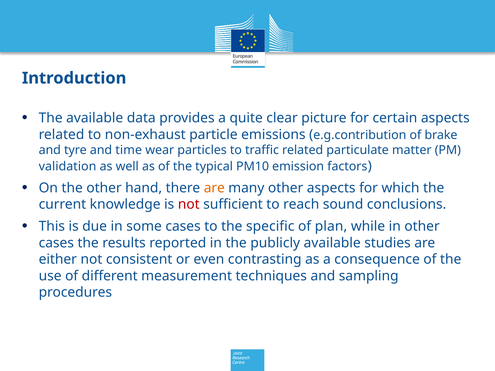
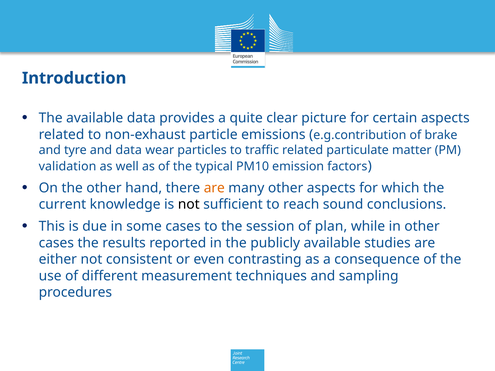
and time: time -> data (129, 150)
not colour: red -> black (189, 205)
specific: specific -> session (270, 227)
